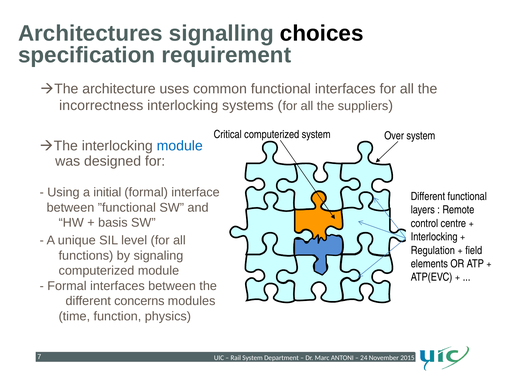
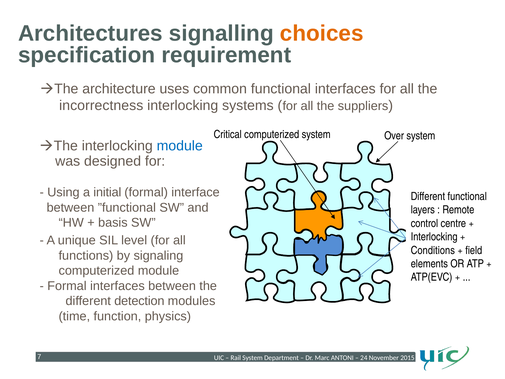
choices colour: black -> orange (322, 33)
Regulation: Regulation -> Conditions (433, 250)
concerns: concerns -> detection (139, 301)
